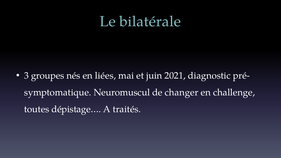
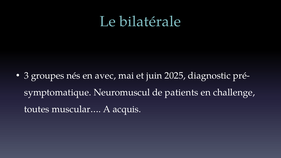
liées: liées -> avec (105, 76)
2021: 2021 -> 2025 (175, 76)
changer: changer -> patients (182, 92)
dépistage…: dépistage… -> muscular… (76, 109)
traités: traités -> acquis (127, 109)
